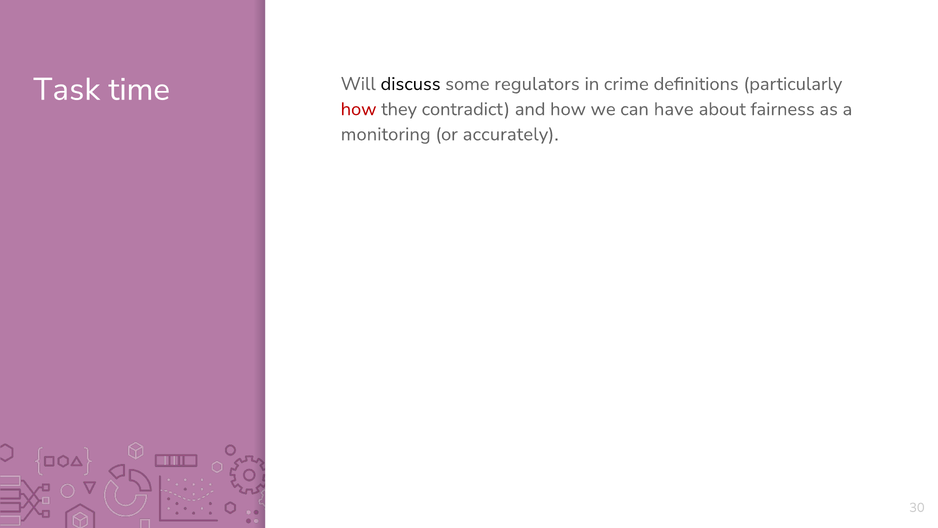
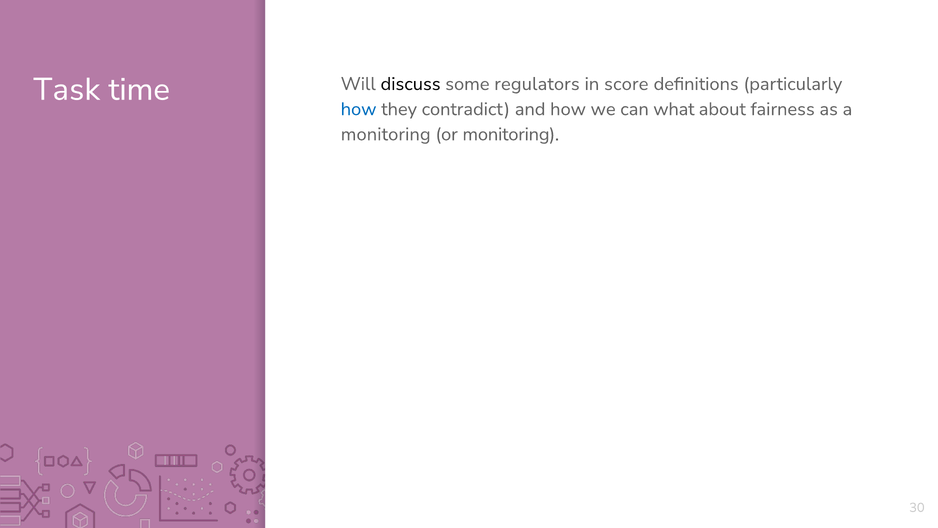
crime: crime -> score (626, 84)
how colour: red -> blue (359, 109)
have: have -> what (674, 109)
or accurately: accurately -> monitoring (511, 134)
